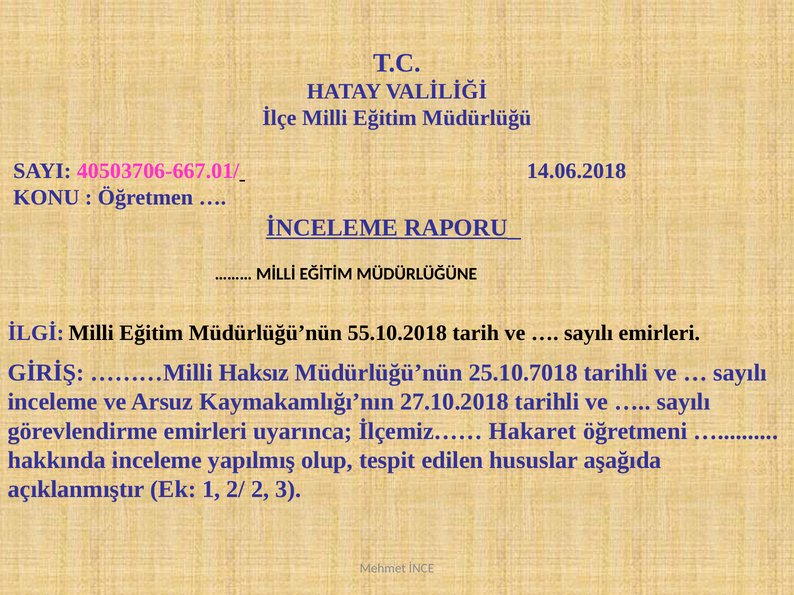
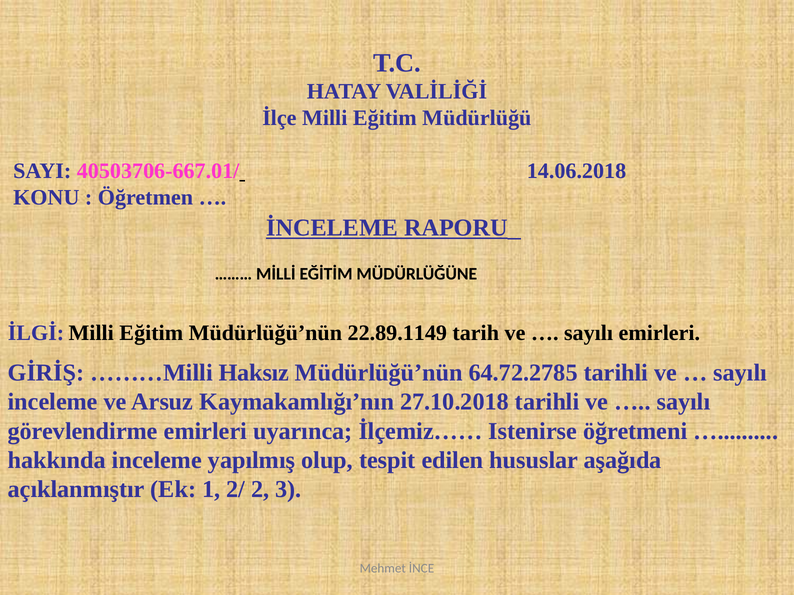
55.10.2018: 55.10.2018 -> 22.89.1149 (397, 333)
25.10.7018: 25.10.7018 -> 64.72.2785 (523, 373)
Hakaret: Hakaret -> Istenirse (533, 431)
